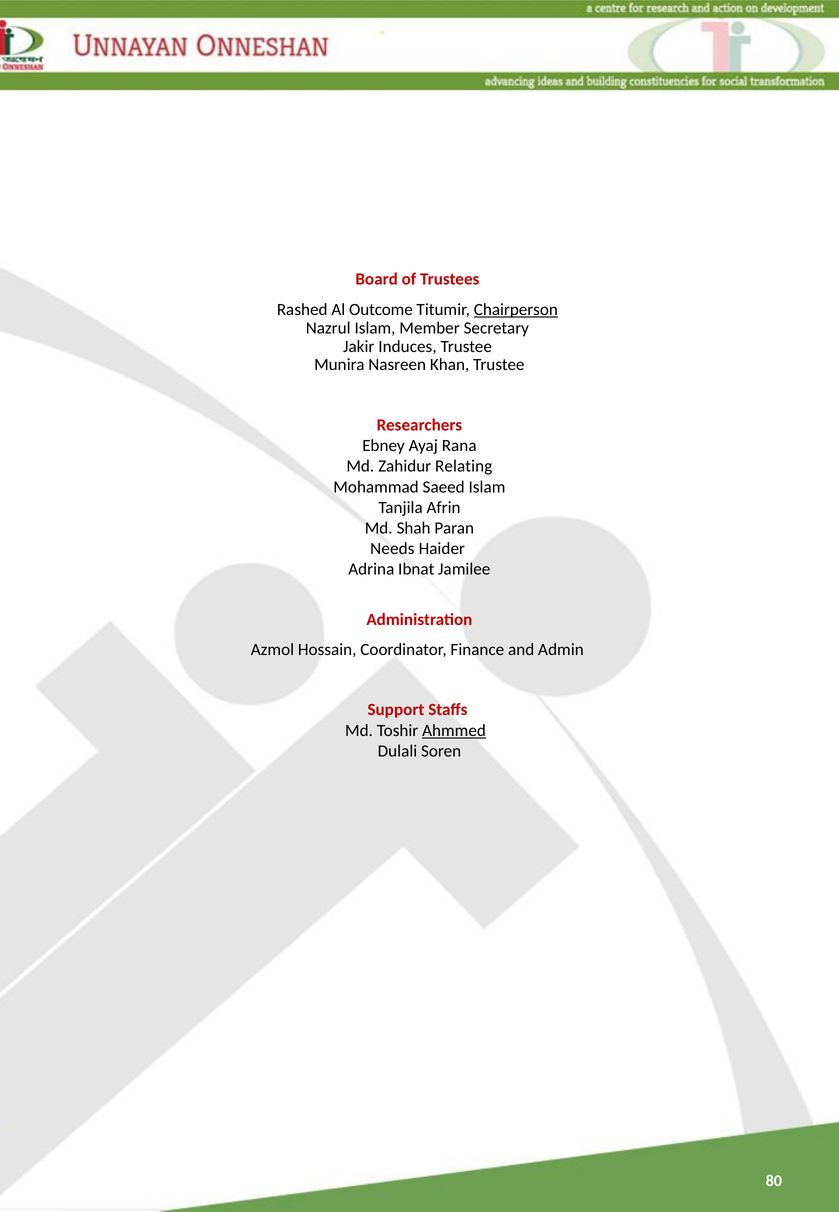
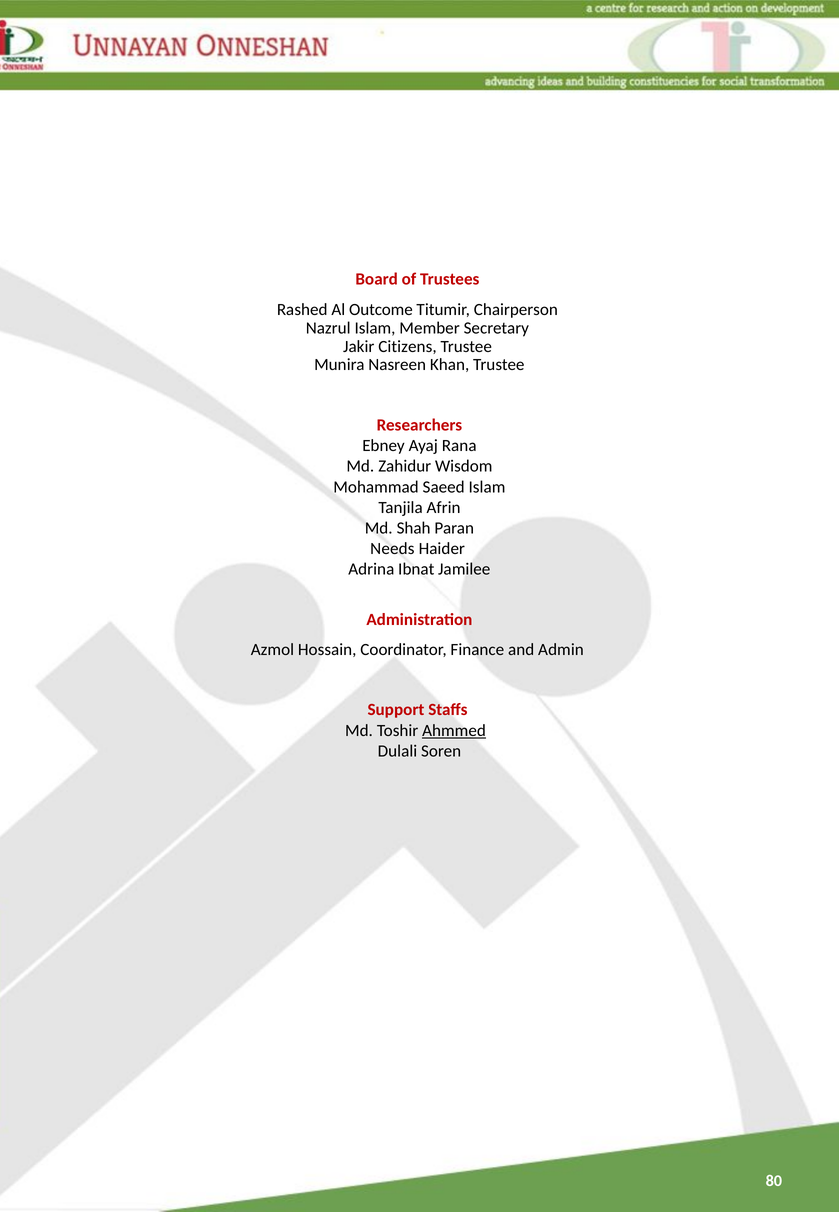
Chairperson underline: present -> none (516, 309)
Induces: Induces -> Citizens (407, 346)
Relating: Relating -> Wisdom (464, 466)
